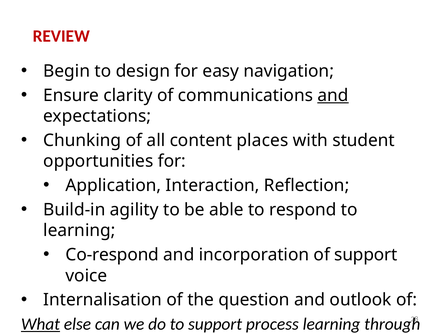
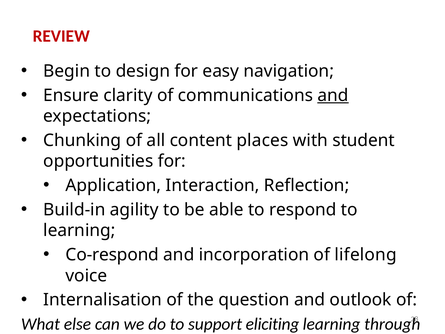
of support: support -> lifelong (366, 255)
What underline: present -> none (41, 324)
process: process -> eliciting (272, 324)
